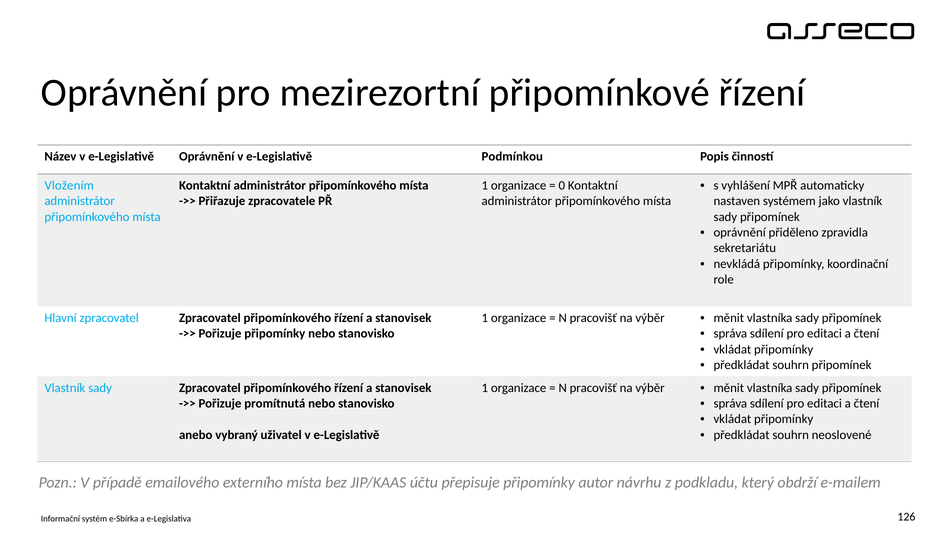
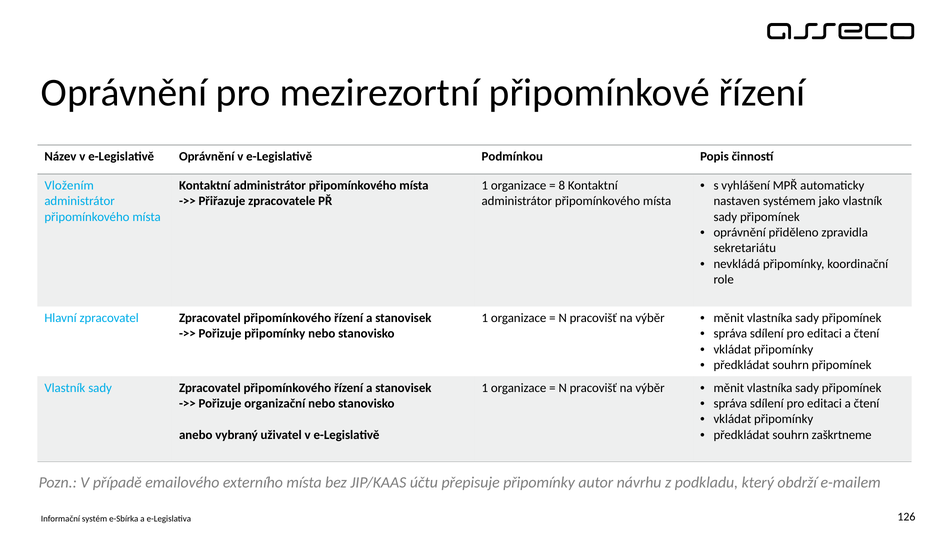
0: 0 -> 8 (562, 185)
promítnutá: promítnutá -> organizační (275, 403)
neoslovené: neoslovené -> zaškrtneme (842, 435)
